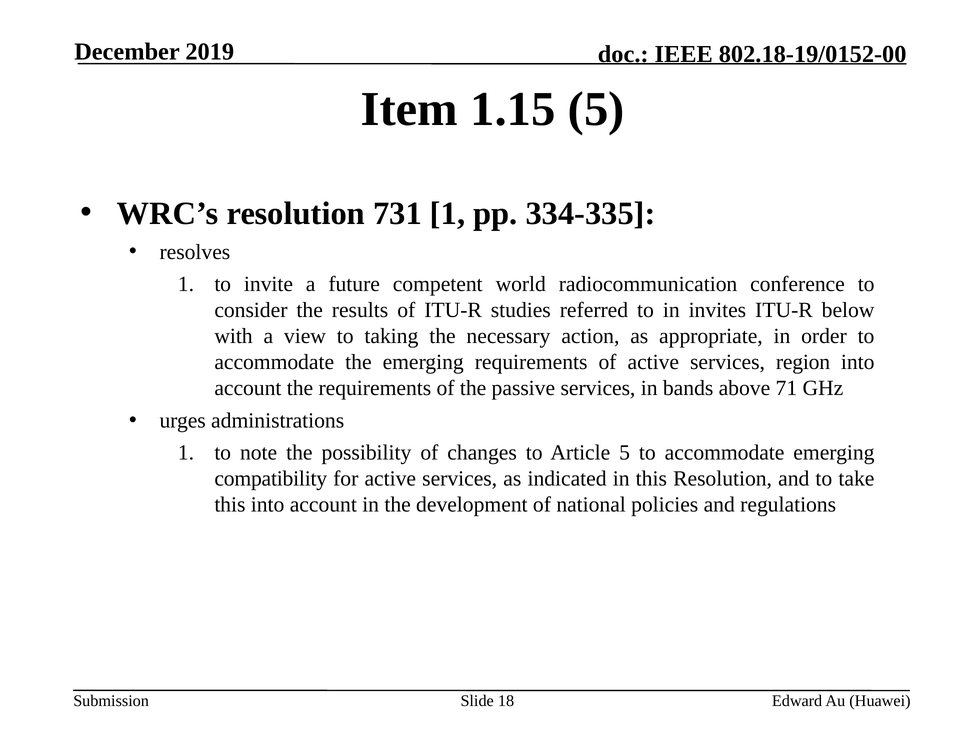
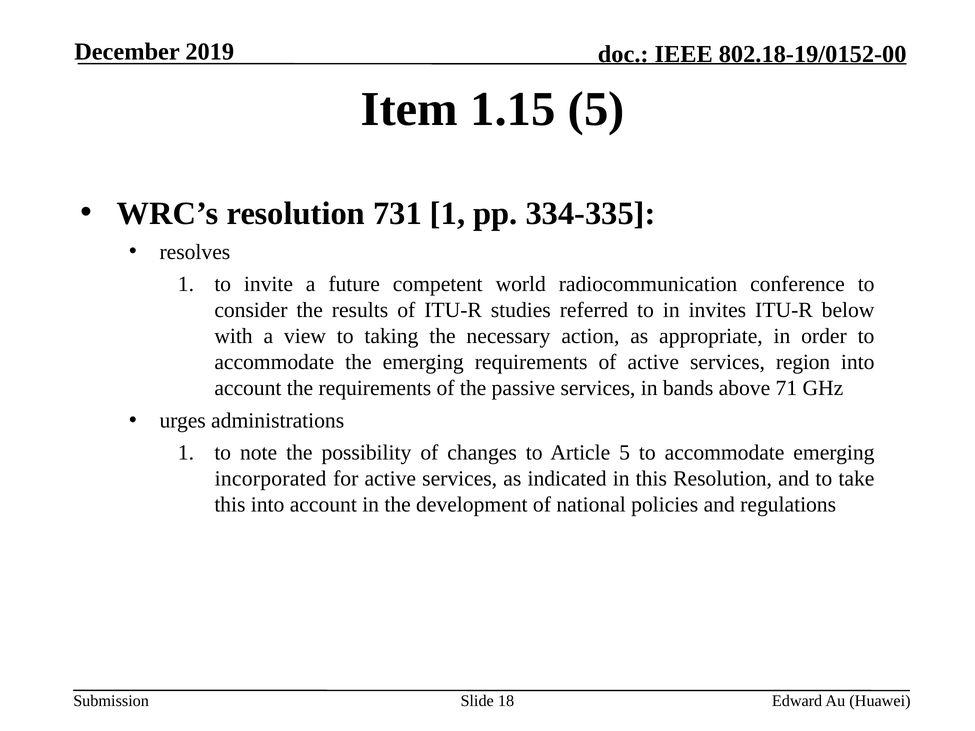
compatibility: compatibility -> incorporated (271, 479)
